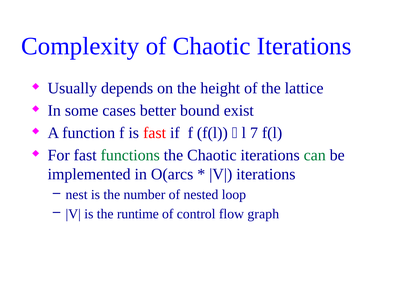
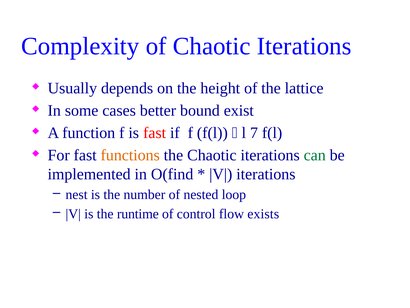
functions colour: green -> orange (130, 155)
O(arcs: O(arcs -> O(find (172, 174)
graph: graph -> exists (263, 214)
